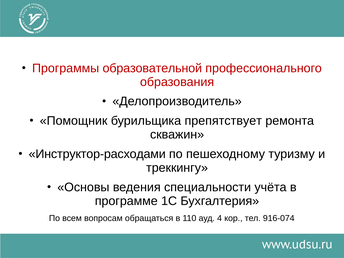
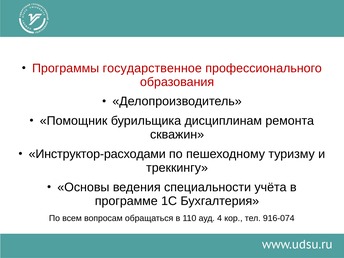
образовательной: образовательной -> государственное (152, 68)
препятствует: препятствует -> дисциплинам (223, 121)
